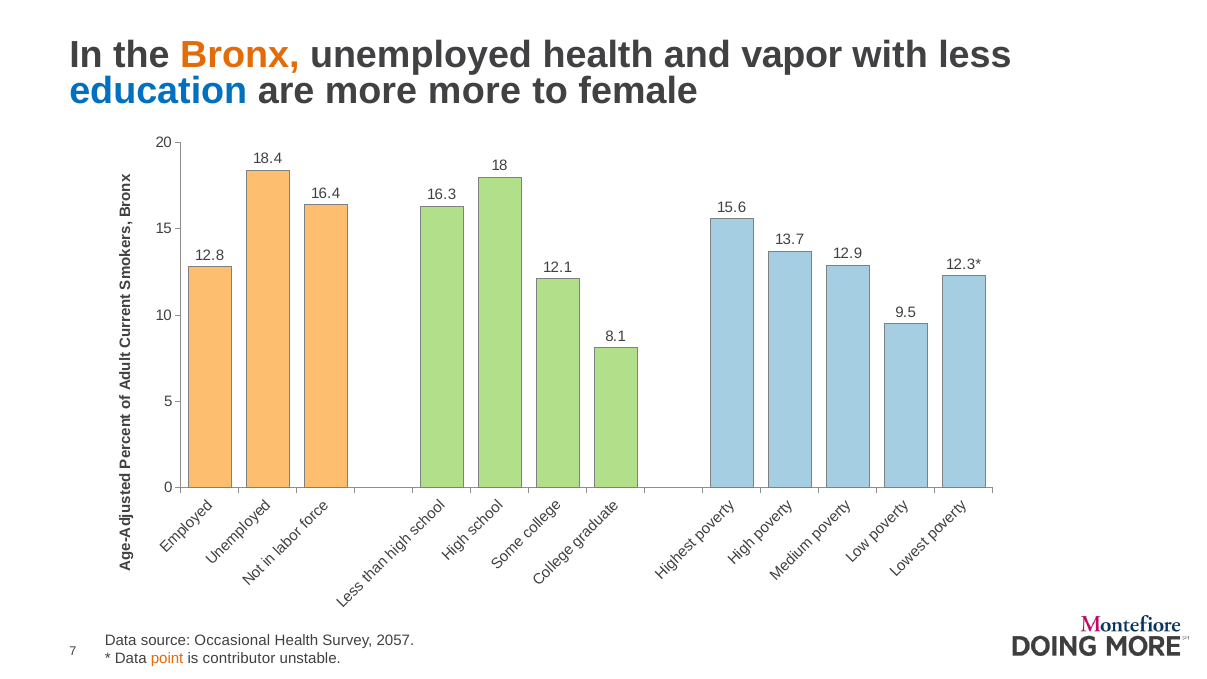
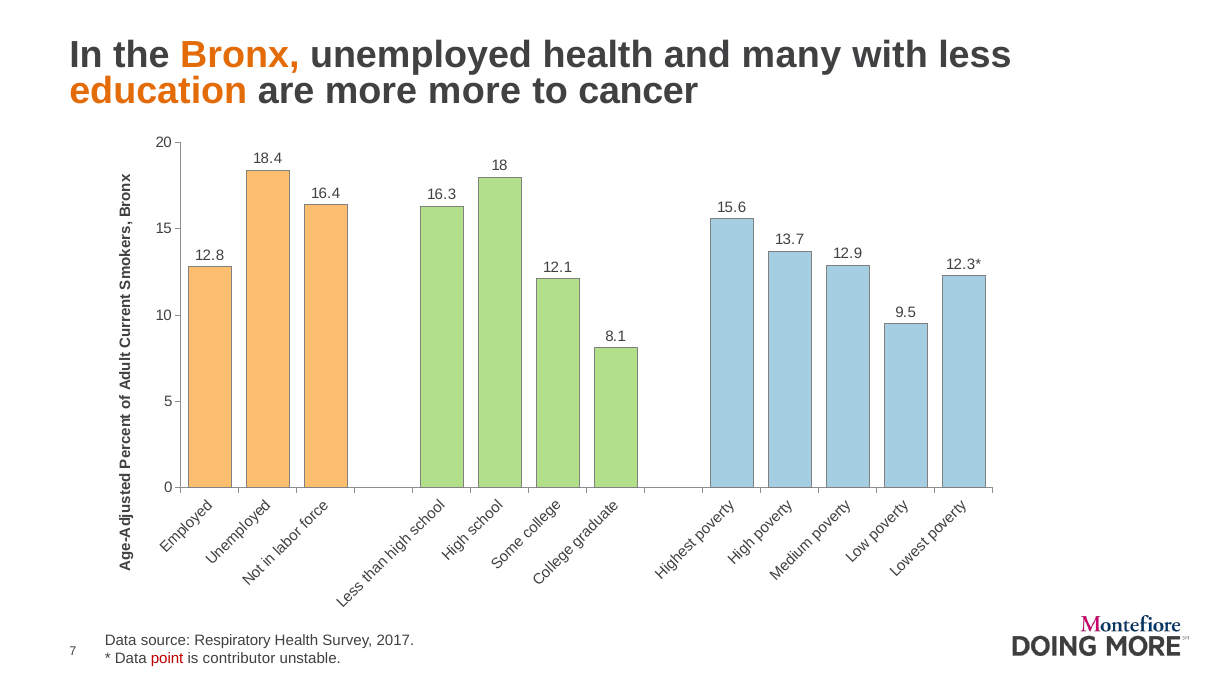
vapor: vapor -> many (791, 55)
education colour: blue -> orange (158, 91)
female: female -> cancer (638, 91)
Occasional: Occasional -> Respiratory (232, 641)
2057: 2057 -> 2017 (395, 641)
point colour: orange -> red (167, 659)
